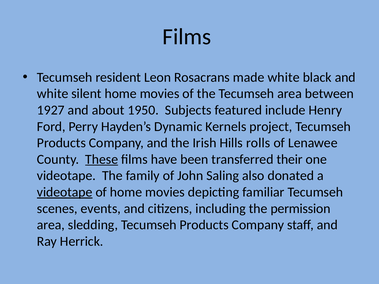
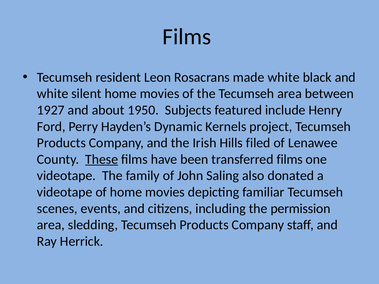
rolls: rolls -> filed (258, 143)
transferred their: their -> films (290, 159)
videotape underline: present -> none (65, 192)
